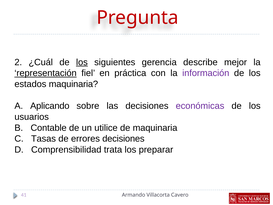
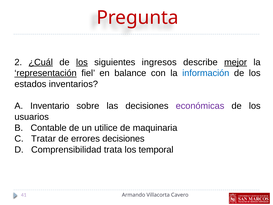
¿Cuál underline: none -> present (41, 62)
gerencia: gerencia -> ingresos (159, 62)
mejor underline: none -> present (236, 62)
práctica: práctica -> balance (130, 73)
información colour: purple -> blue (206, 73)
estados maquinaria: maquinaria -> inventarios (73, 84)
Aplicando: Aplicando -> Inventario (50, 106)
Tasas: Tasas -> Tratar (43, 139)
preparar: preparar -> temporal (156, 149)
